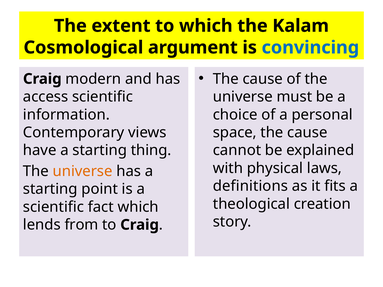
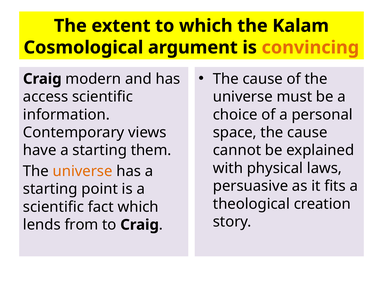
convincing colour: blue -> orange (310, 48)
thing: thing -> them (151, 150)
definitions: definitions -> persuasive (251, 186)
